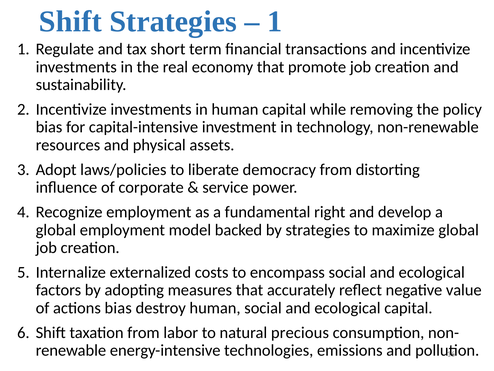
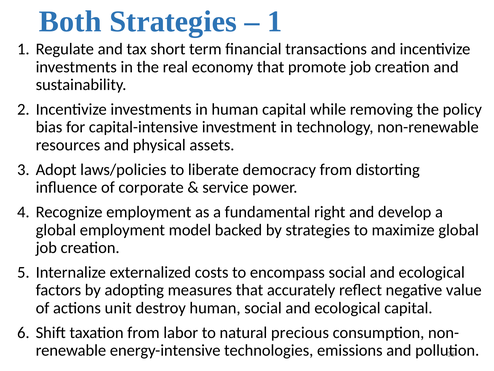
Shift: Shift -> Both (70, 21)
actions bias: bias -> unit (118, 308)
